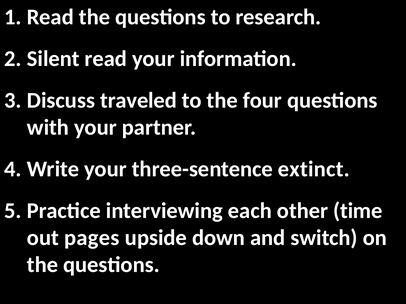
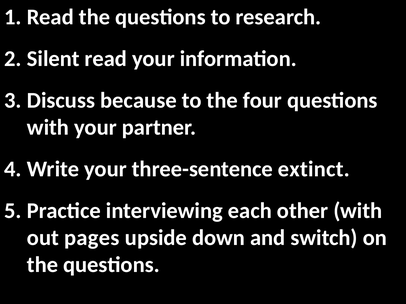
traveled: traveled -> because (138, 101)
other time: time -> with (358, 211)
